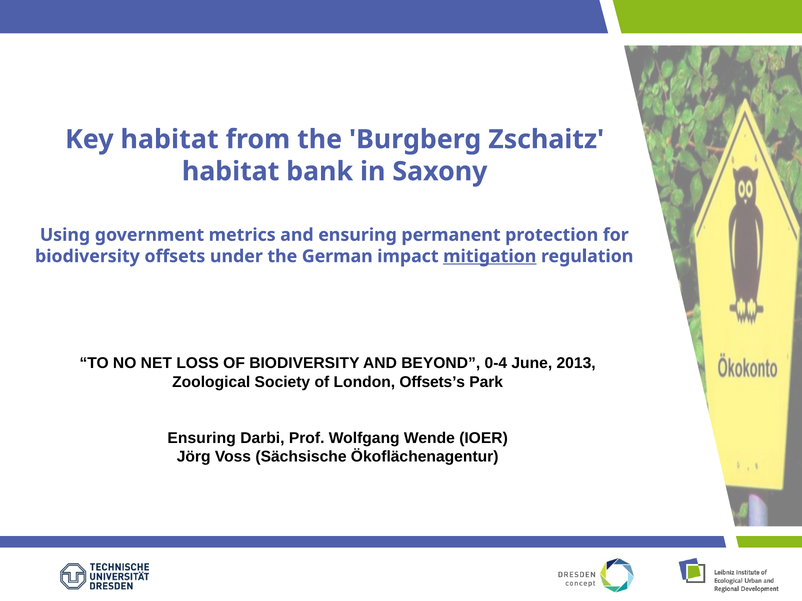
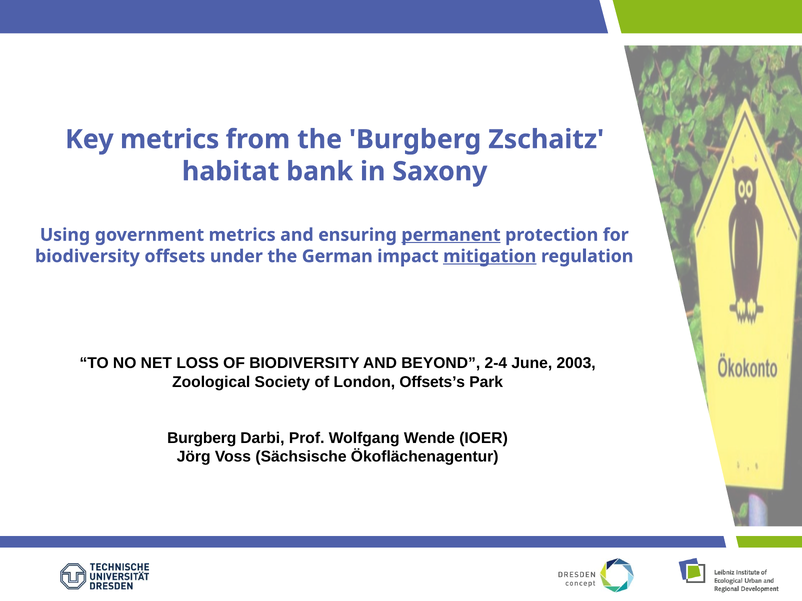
Key habitat: habitat -> metrics (170, 140)
permanent underline: none -> present (451, 235)
0-4: 0-4 -> 2-4 (496, 364)
2013: 2013 -> 2003 (576, 364)
Ensuring: Ensuring -> Burgberg (202, 438)
